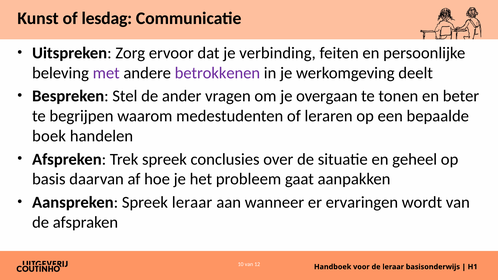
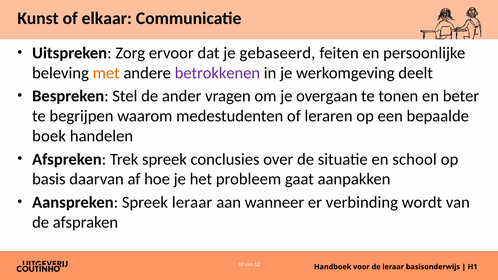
lesdag: lesdag -> elkaar (107, 18)
verbinding: verbinding -> gebaseerd (277, 53)
met colour: purple -> orange (106, 73)
geheel: geheel -> school (415, 159)
ervaringen: ervaringen -> verbinding (362, 202)
